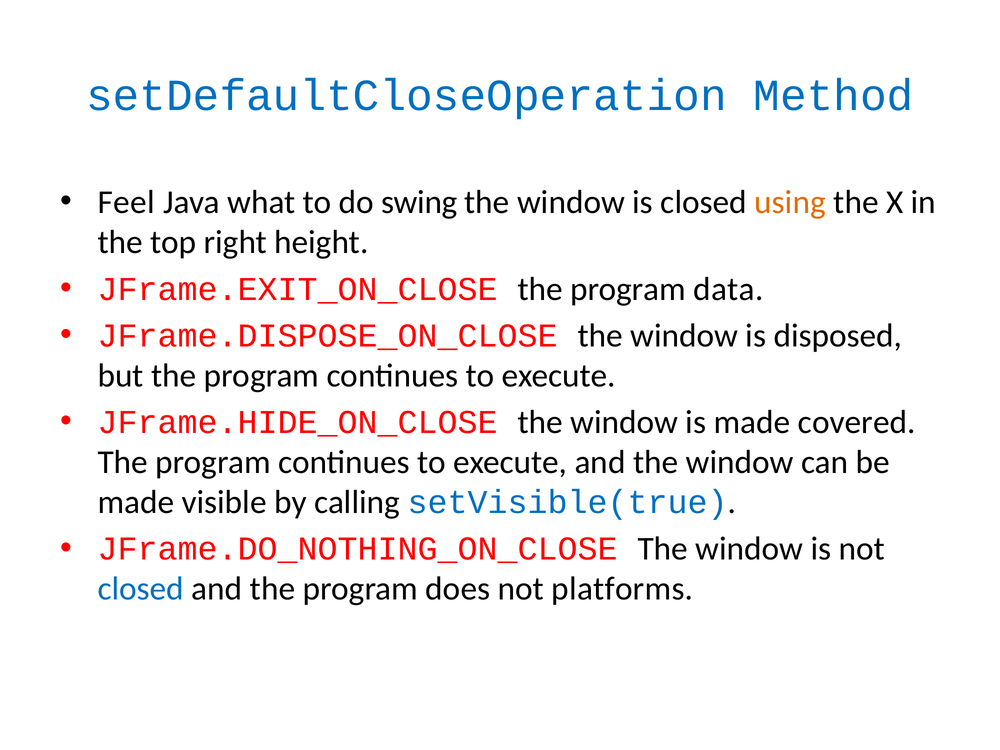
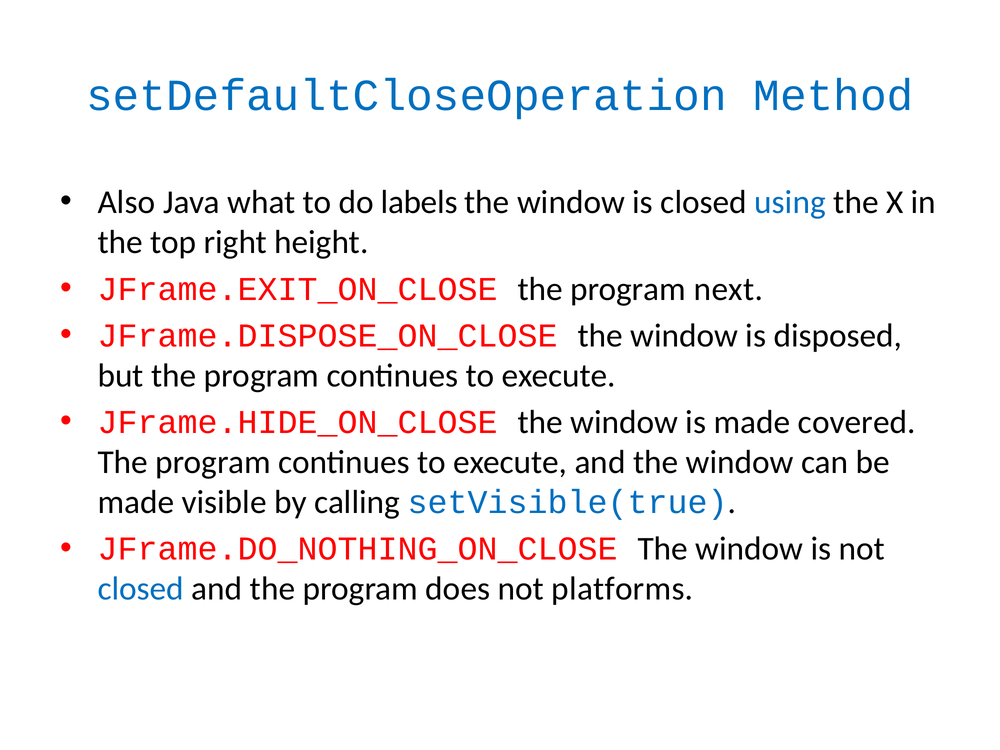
Feel: Feel -> Also (126, 202)
swing: swing -> labels (419, 202)
using colour: orange -> blue (790, 202)
data: data -> next (728, 289)
